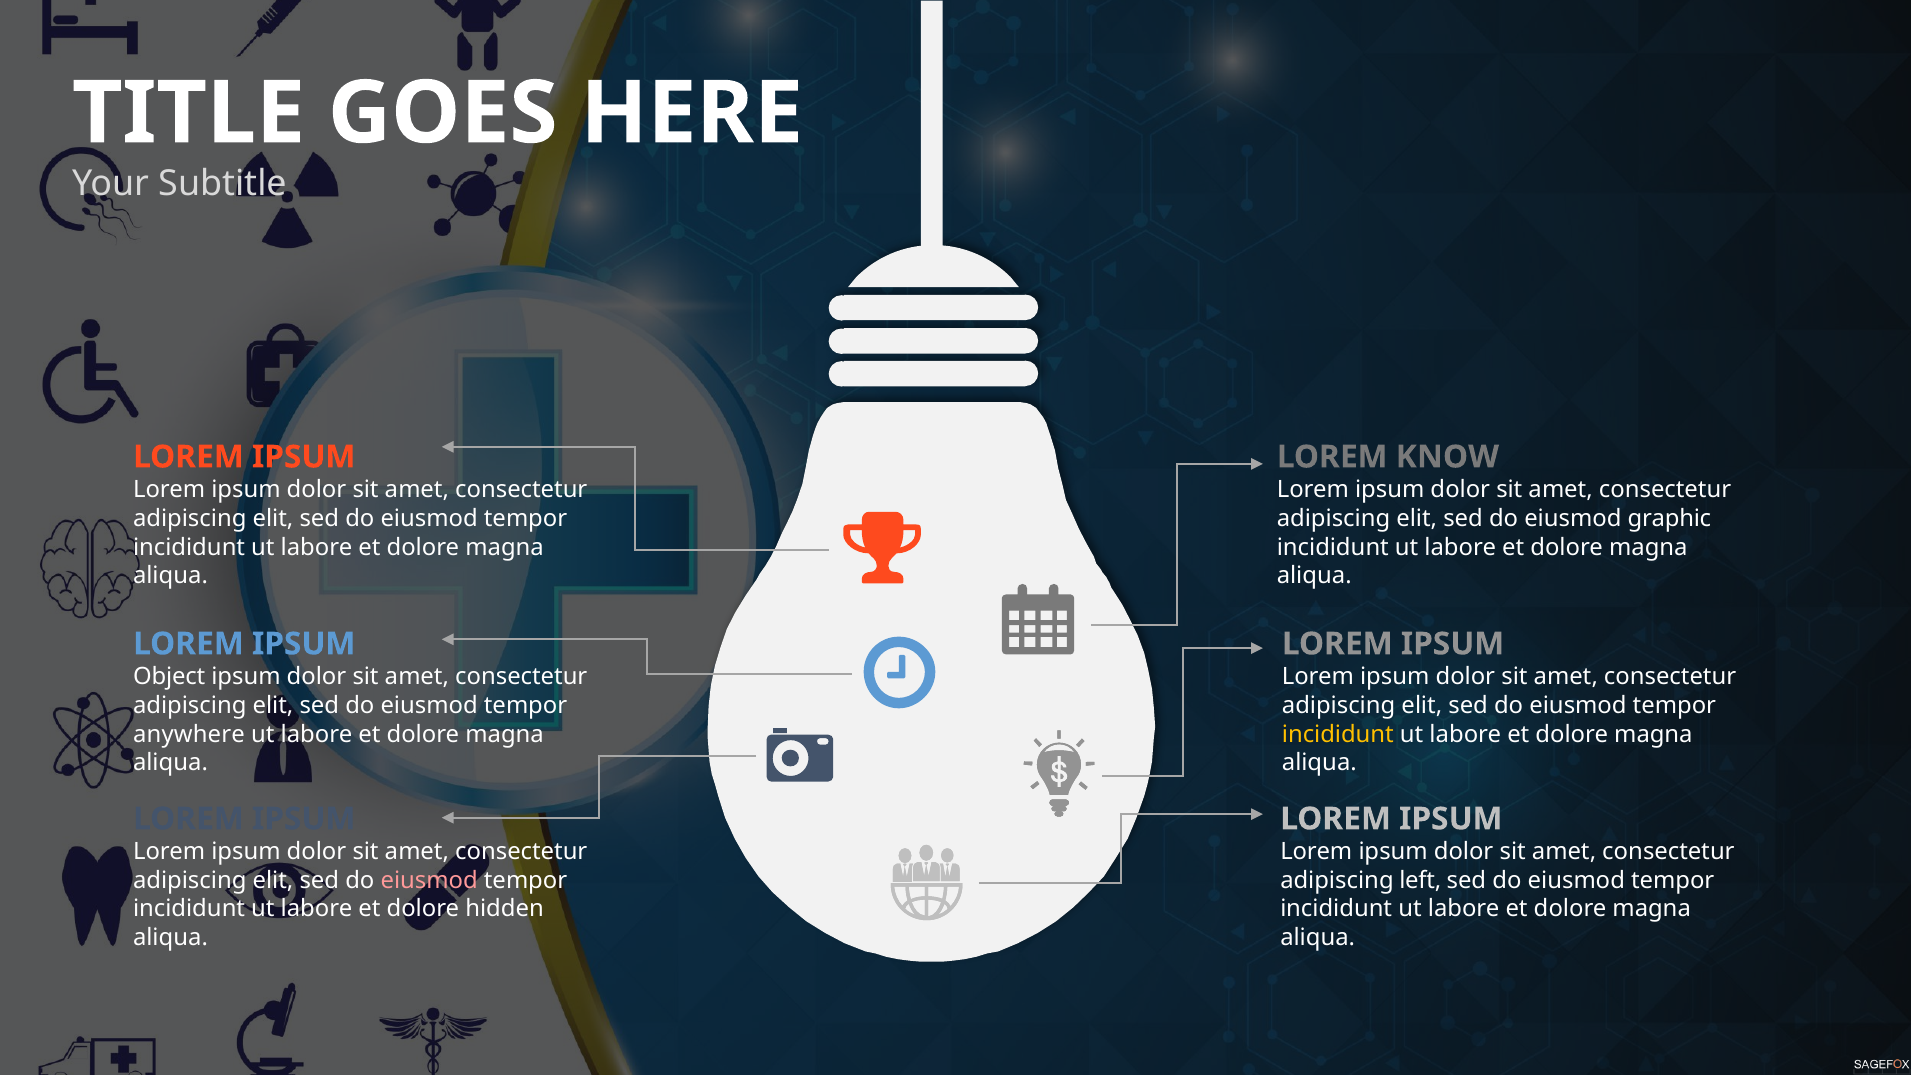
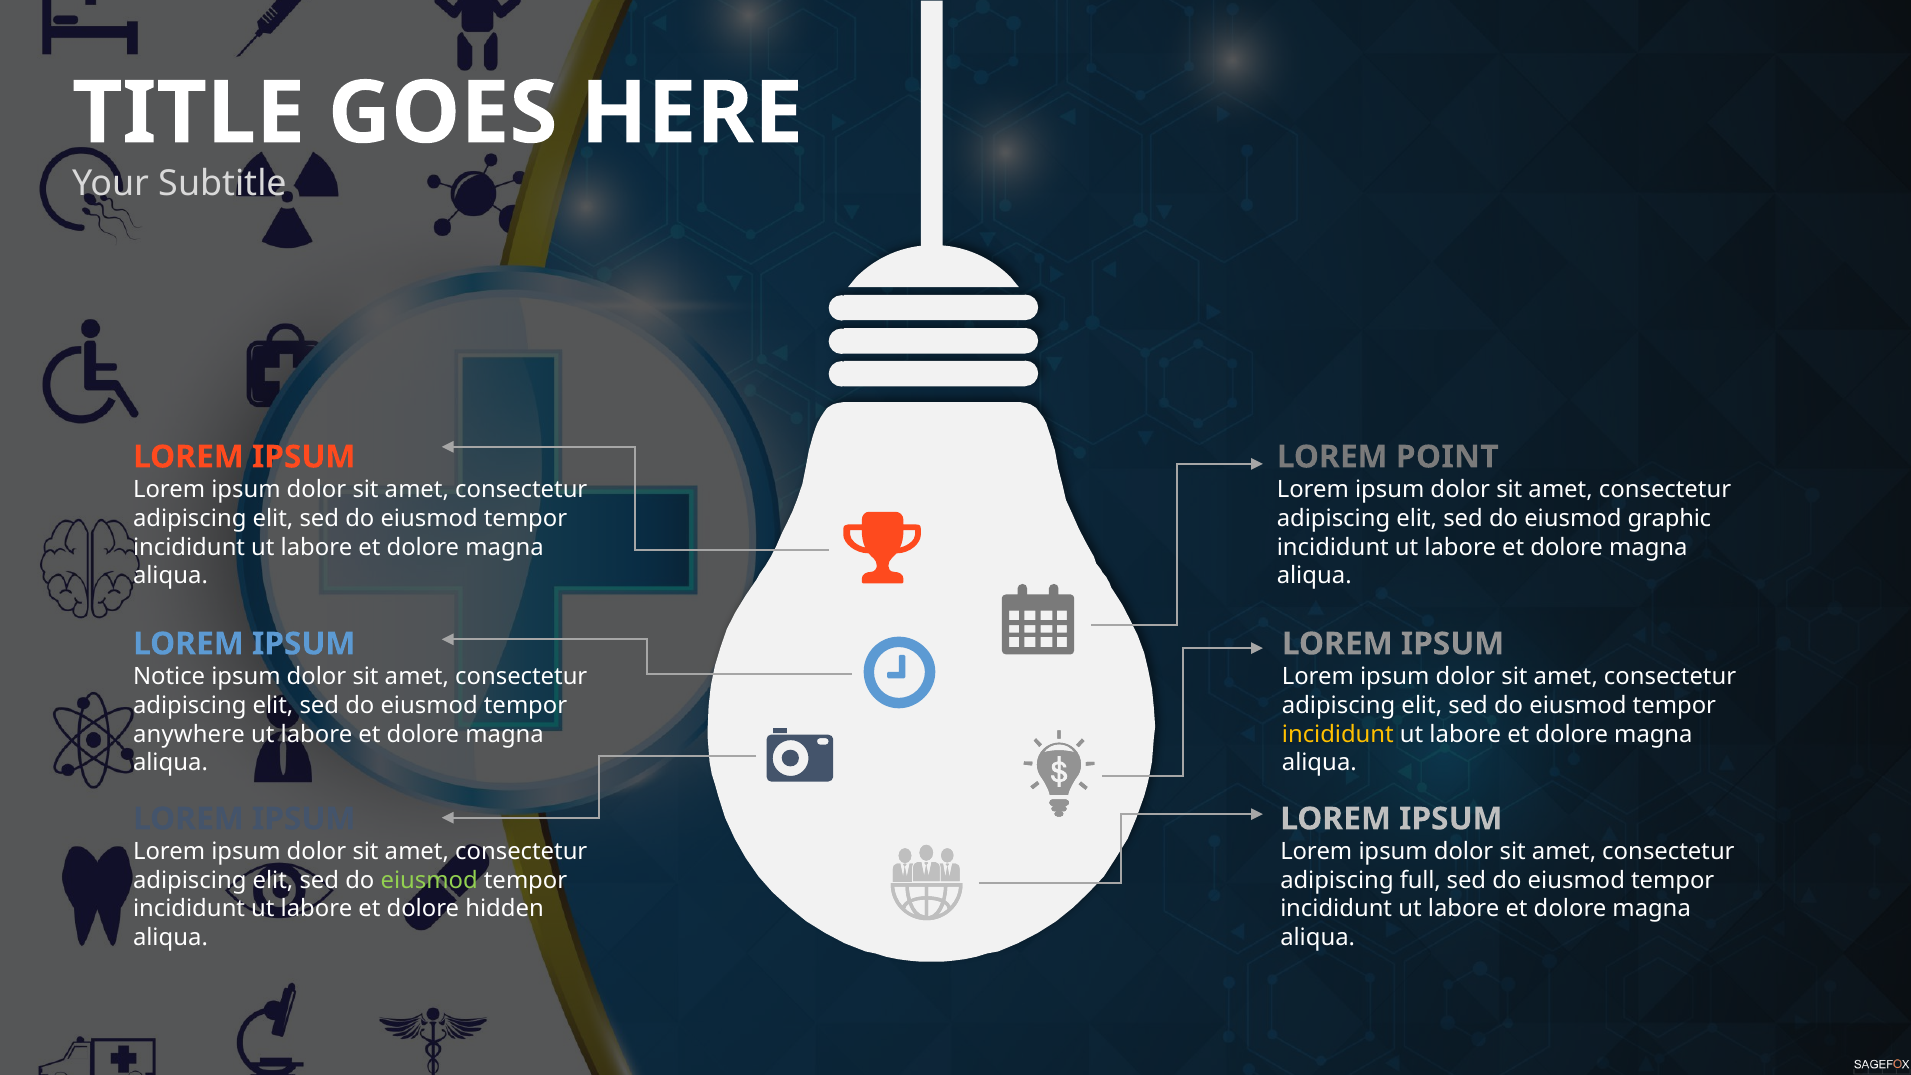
KNOW: KNOW -> POINT (1447, 457)
Object: Object -> Notice (169, 677)
eiusmod colour: pink -> light green (429, 880)
left: left -> full (1420, 880)
